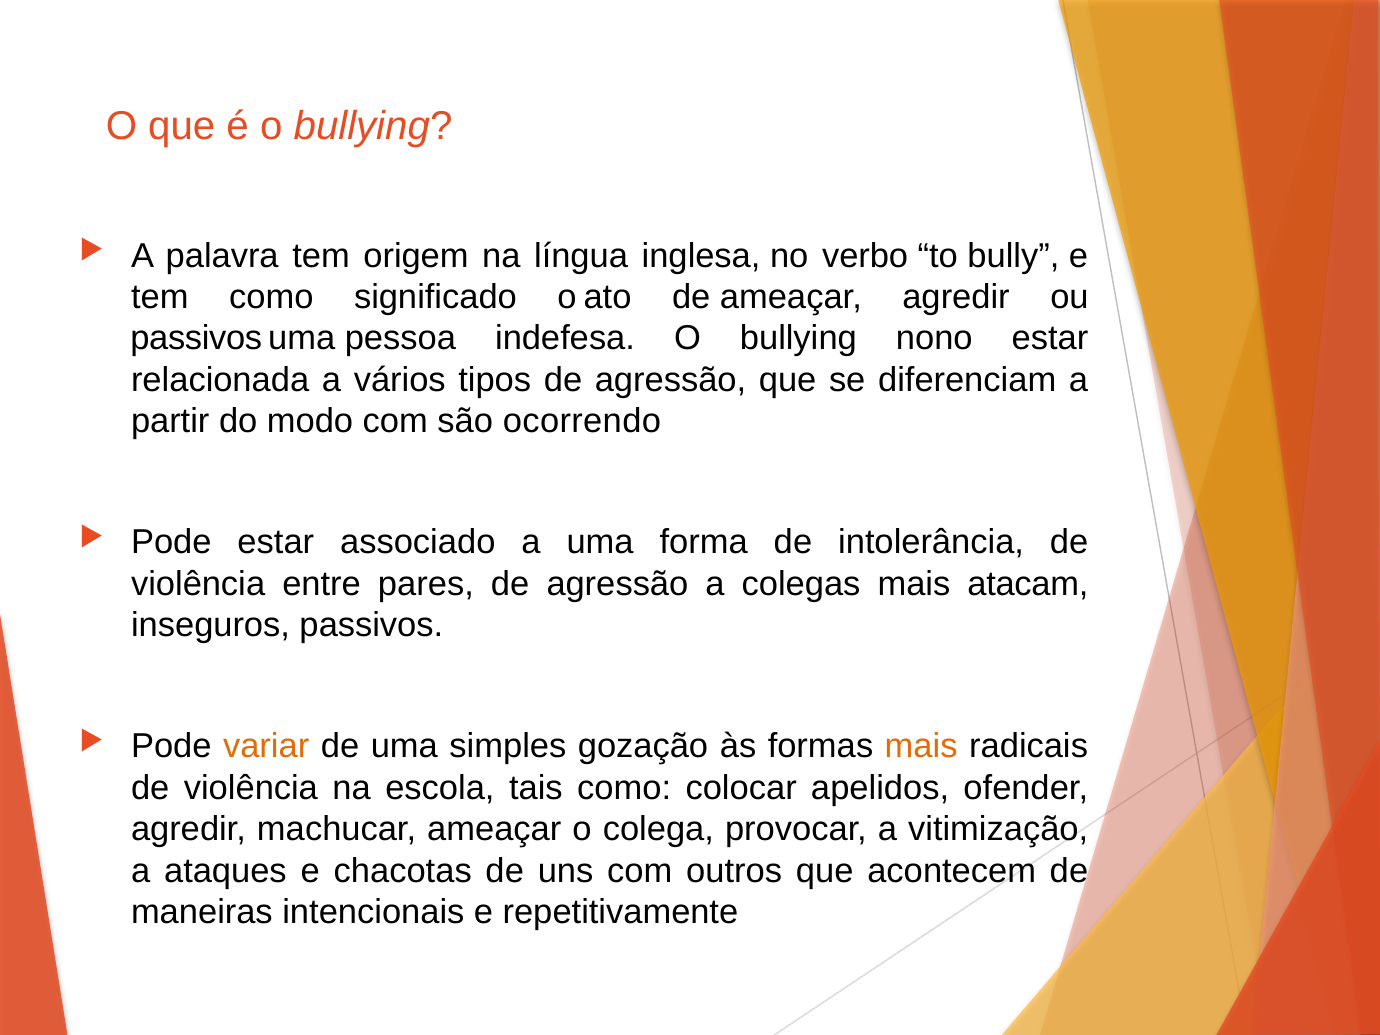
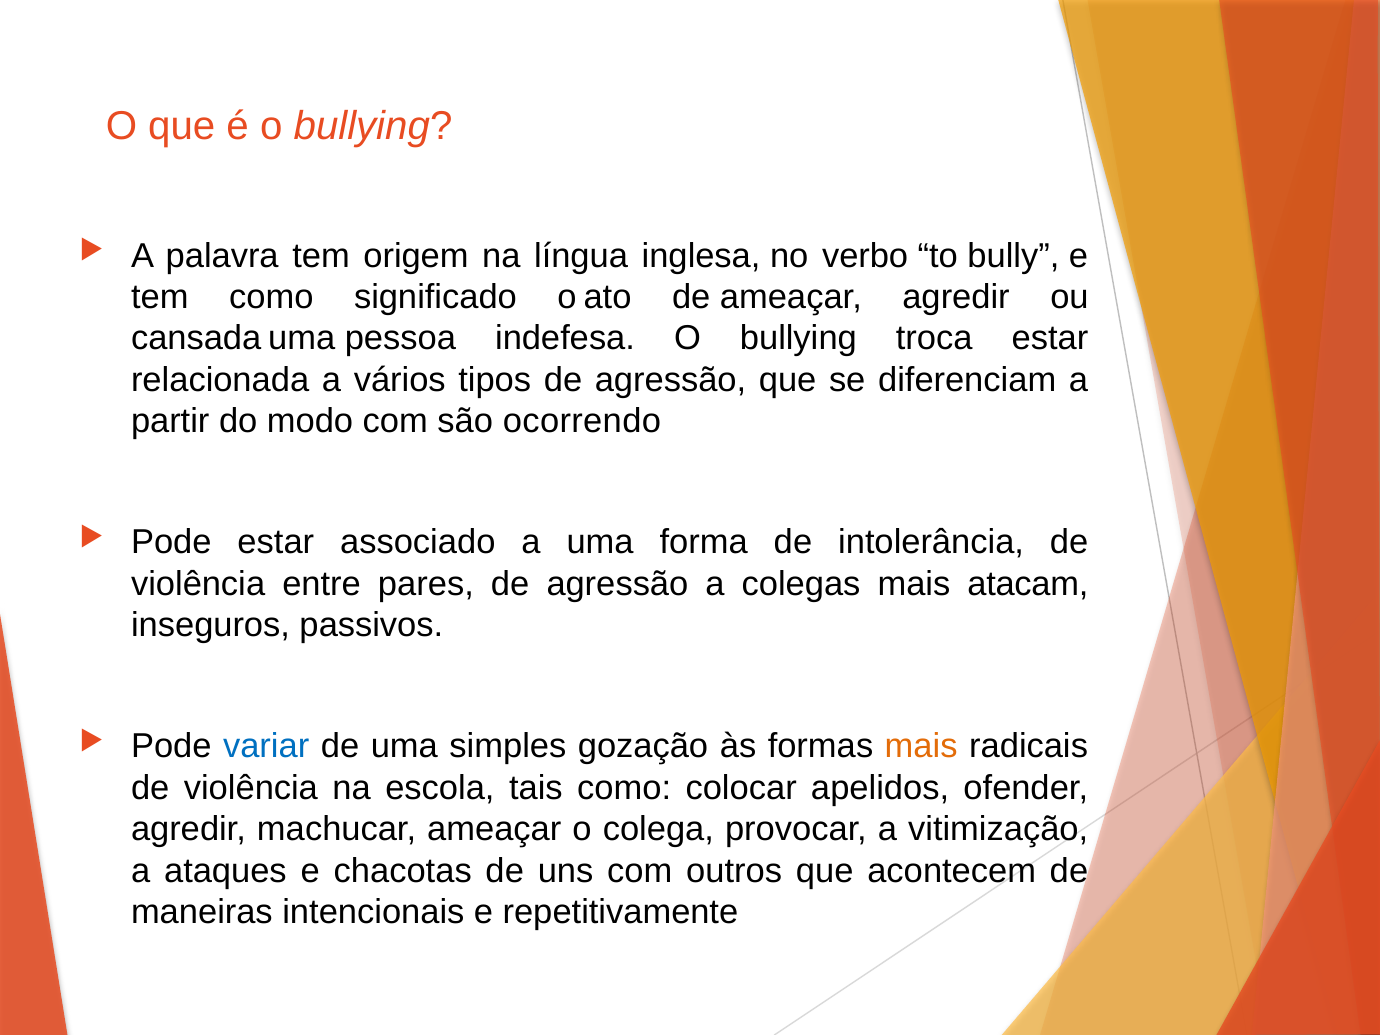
passivos: passivos -> cansada (196, 339)
nono: nono -> troca (934, 339)
variar colour: orange -> blue (266, 746)
